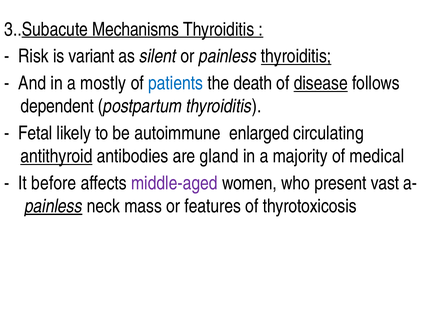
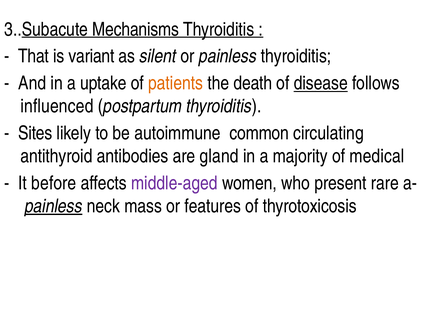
Risk: Risk -> That (34, 56)
thyroiditis underline: present -> none (296, 56)
mostly: mostly -> uptake (103, 83)
patients colour: blue -> orange (176, 83)
dependent: dependent -> influenced (57, 106)
Fetal: Fetal -> Sites (35, 133)
enlarged: enlarged -> common (259, 133)
antithyroid underline: present -> none (56, 156)
vast: vast -> rare (385, 183)
